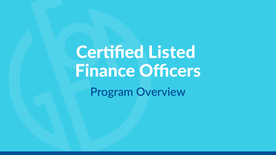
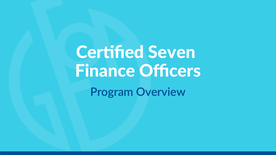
Listed: Listed -> Seven (172, 52)
